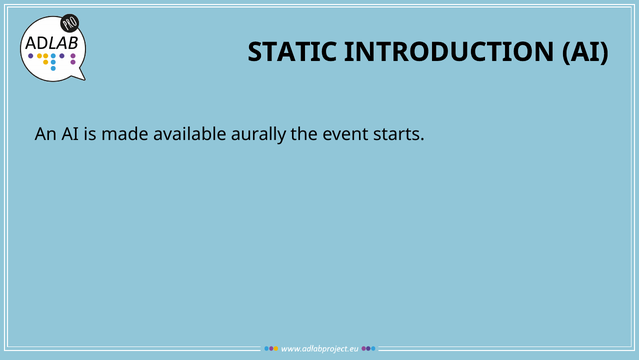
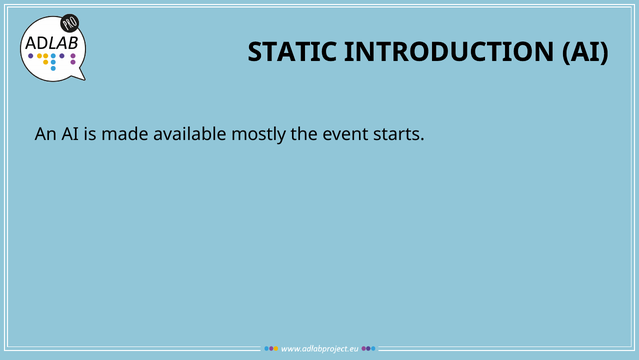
aurally: aurally -> mostly (259, 134)
